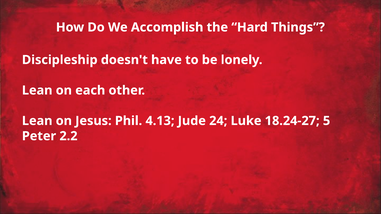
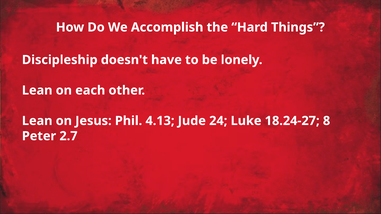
5: 5 -> 8 (327, 121)
2.2: 2.2 -> 2.7 (68, 136)
